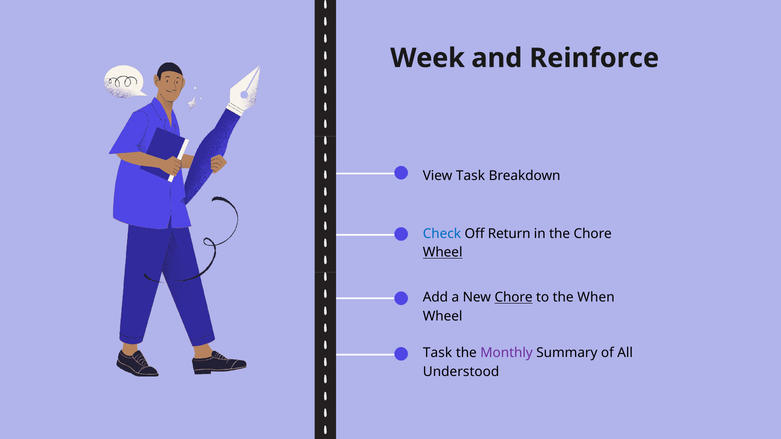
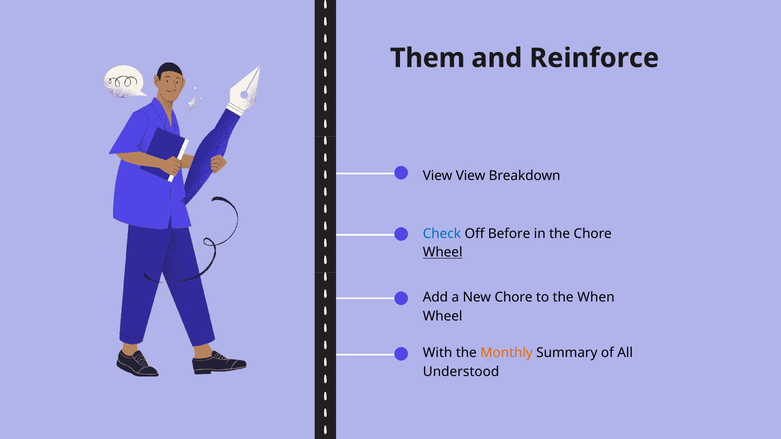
Week: Week -> Them (428, 58)
View Task: Task -> View (471, 176)
Return: Return -> Before (509, 234)
Chore underline: present -> none (514, 298)
Task: Task -> With (438, 353)
Monthly colour: purple -> orange (507, 353)
